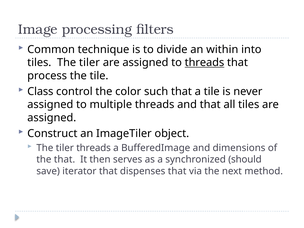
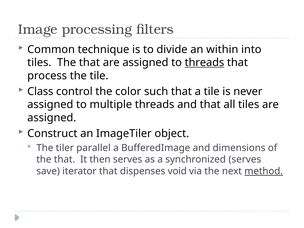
tiles The tiler: tiler -> that (89, 63)
tiler threads: threads -> parallel (93, 148)
synchronized should: should -> serves (245, 160)
dispenses that: that -> void (177, 171)
method underline: none -> present (264, 171)
